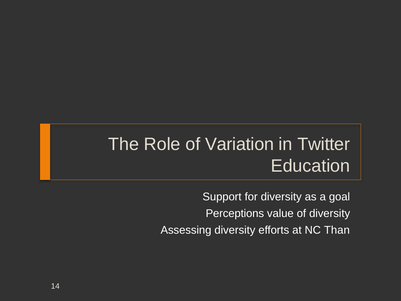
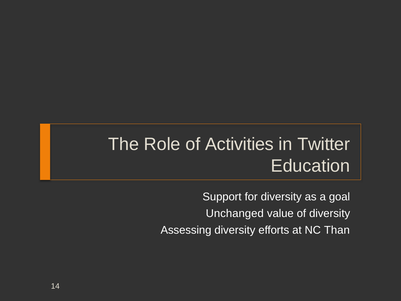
Variation: Variation -> Activities (240, 144)
Perceptions: Perceptions -> Unchanged (235, 213)
